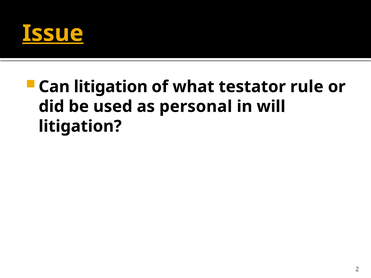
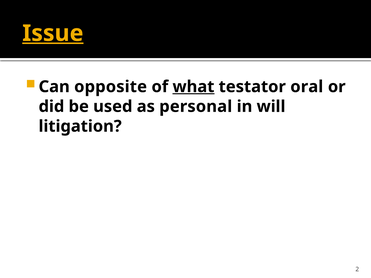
Can litigation: litigation -> opposite (111, 87)
what underline: none -> present (193, 87)
rule: rule -> oral (307, 87)
